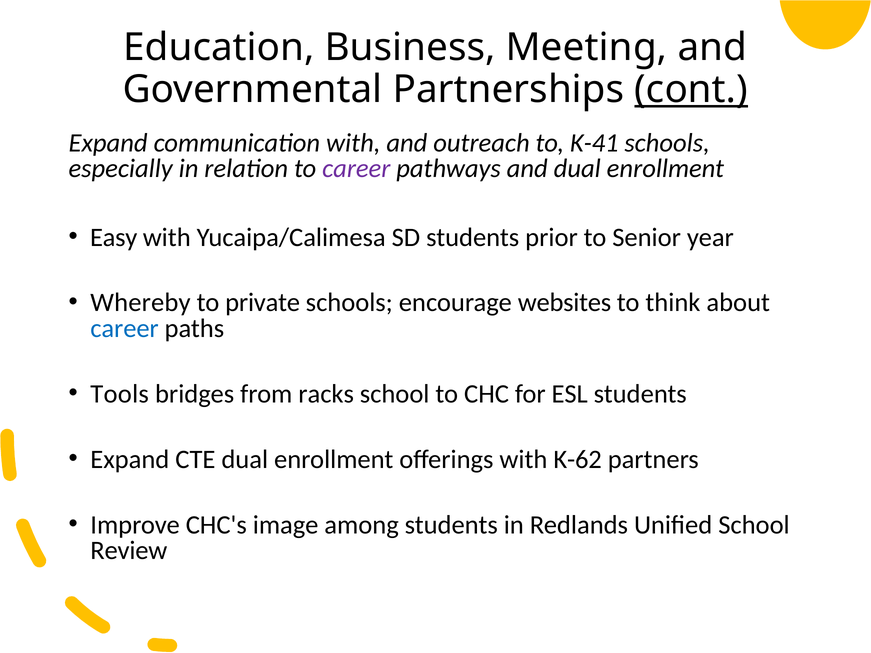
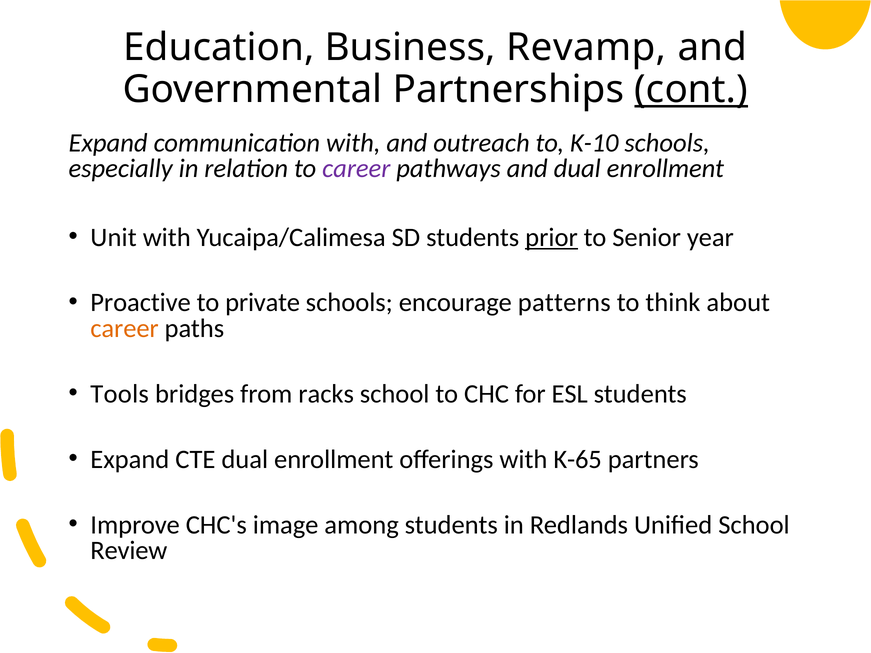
Meeting: Meeting -> Revamp (586, 48)
K-41: K-41 -> K-10 (594, 143)
Easy: Easy -> Unit (114, 237)
prior underline: none -> present (552, 237)
Whereby: Whereby -> Proactive (141, 303)
websites: websites -> patterns (564, 303)
career colour: blue -> orange (125, 329)
K-62: K-62 -> K-65 (578, 460)
